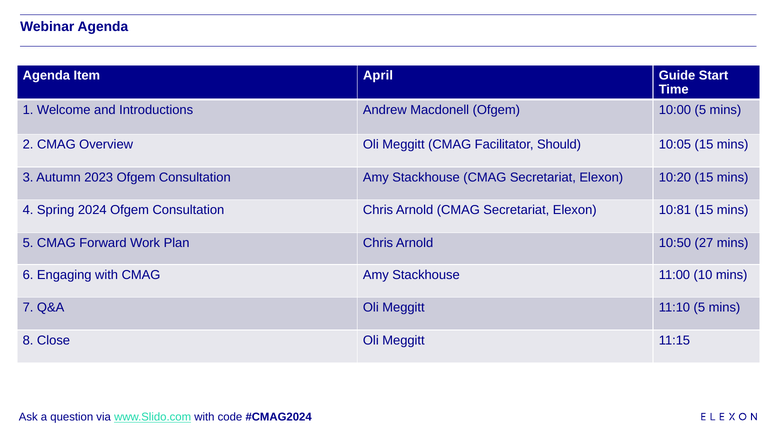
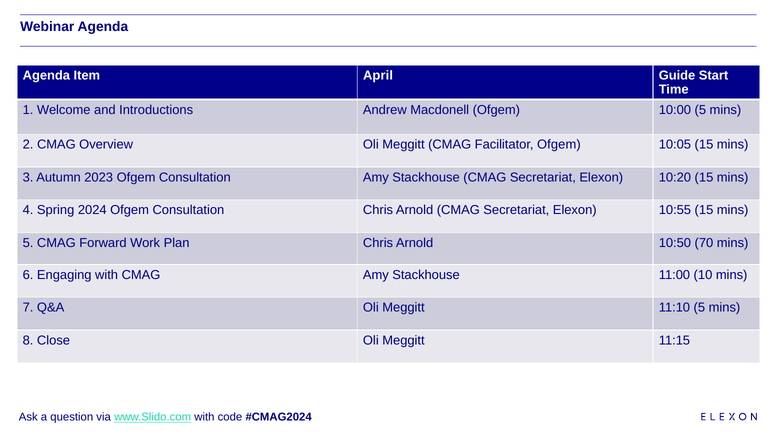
Facilitator Should: Should -> Ofgem (559, 145)
10:81: 10:81 -> 10:55 (675, 210)
27: 27 -> 70 (704, 243)
